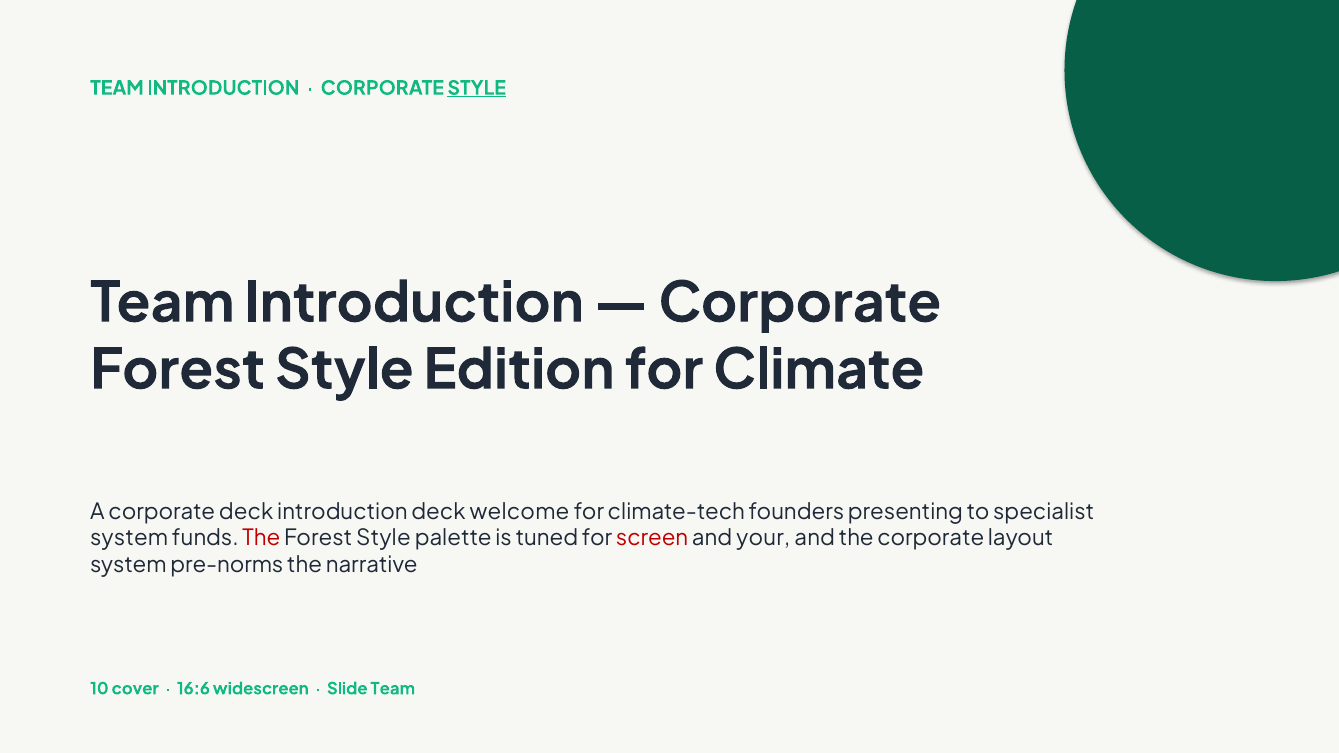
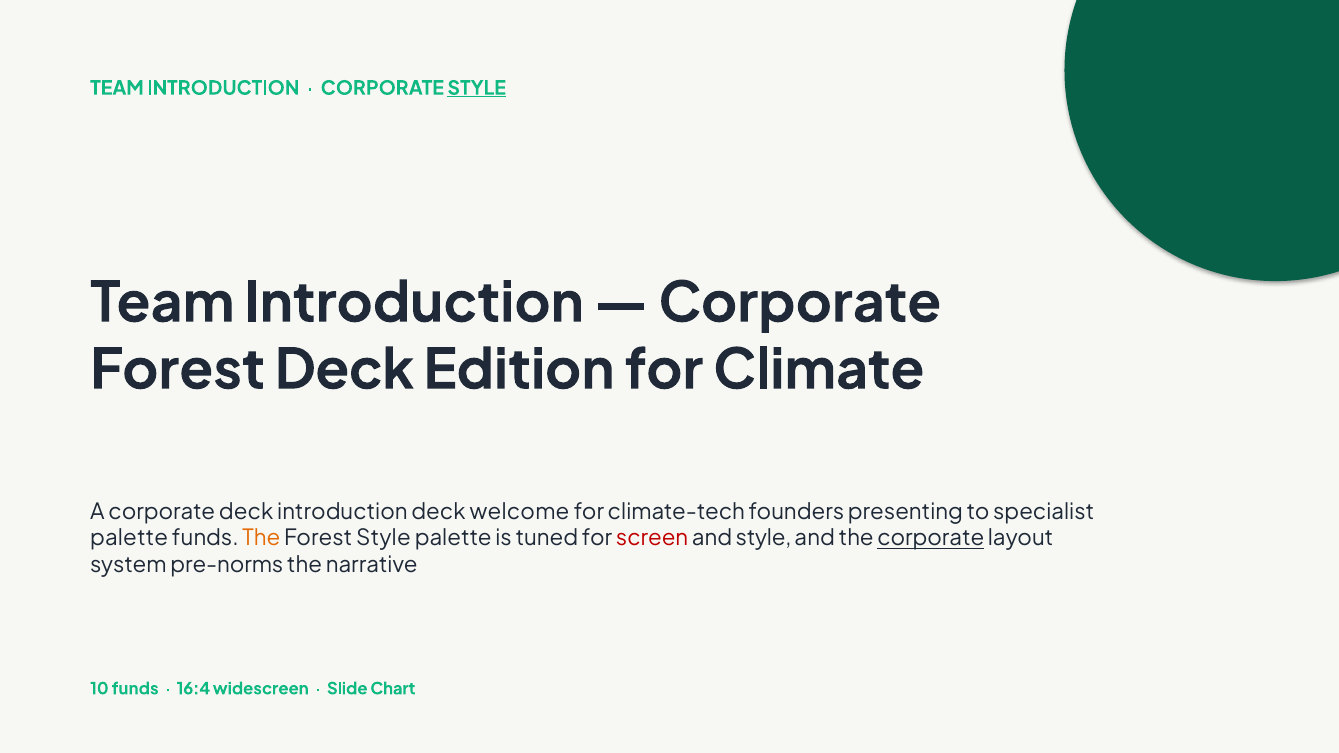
Style: Style -> Deck (344, 370)
system: system -> palette (129, 539)
The colour: red -> orange (261, 539)
and your: your -> style (763, 539)
corporate underline: none -> present (931, 539)
10 cover: cover -> funds (135, 689)
16:6: 16:6 -> 16:4 (193, 689)
Slide Team: Team -> Chart (393, 689)
